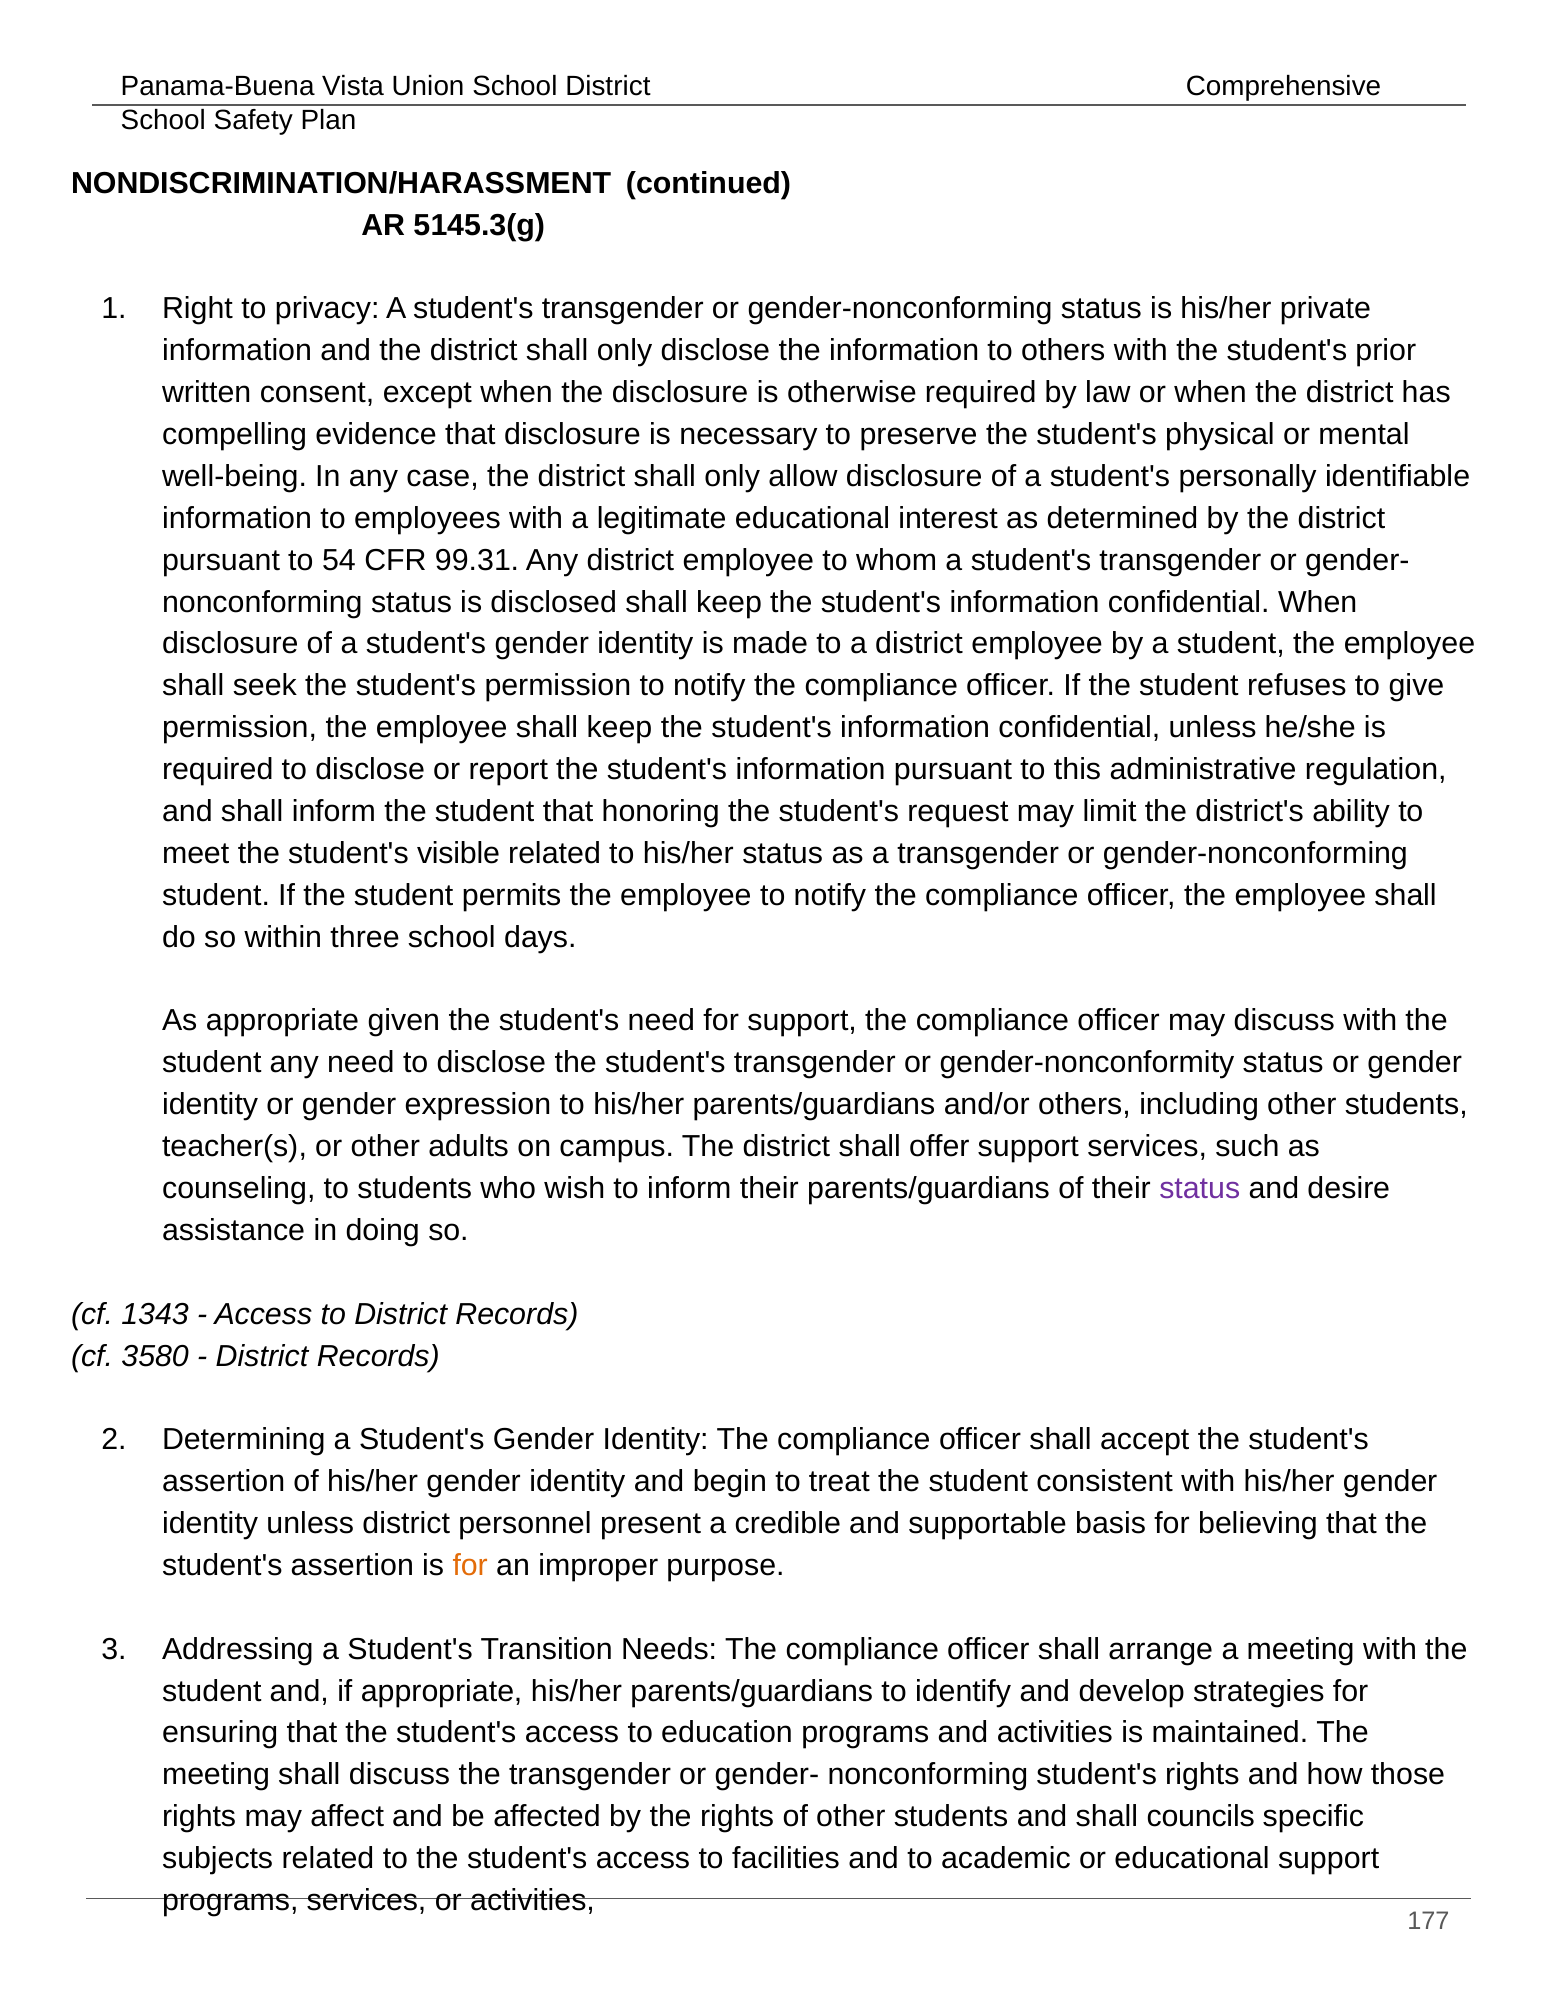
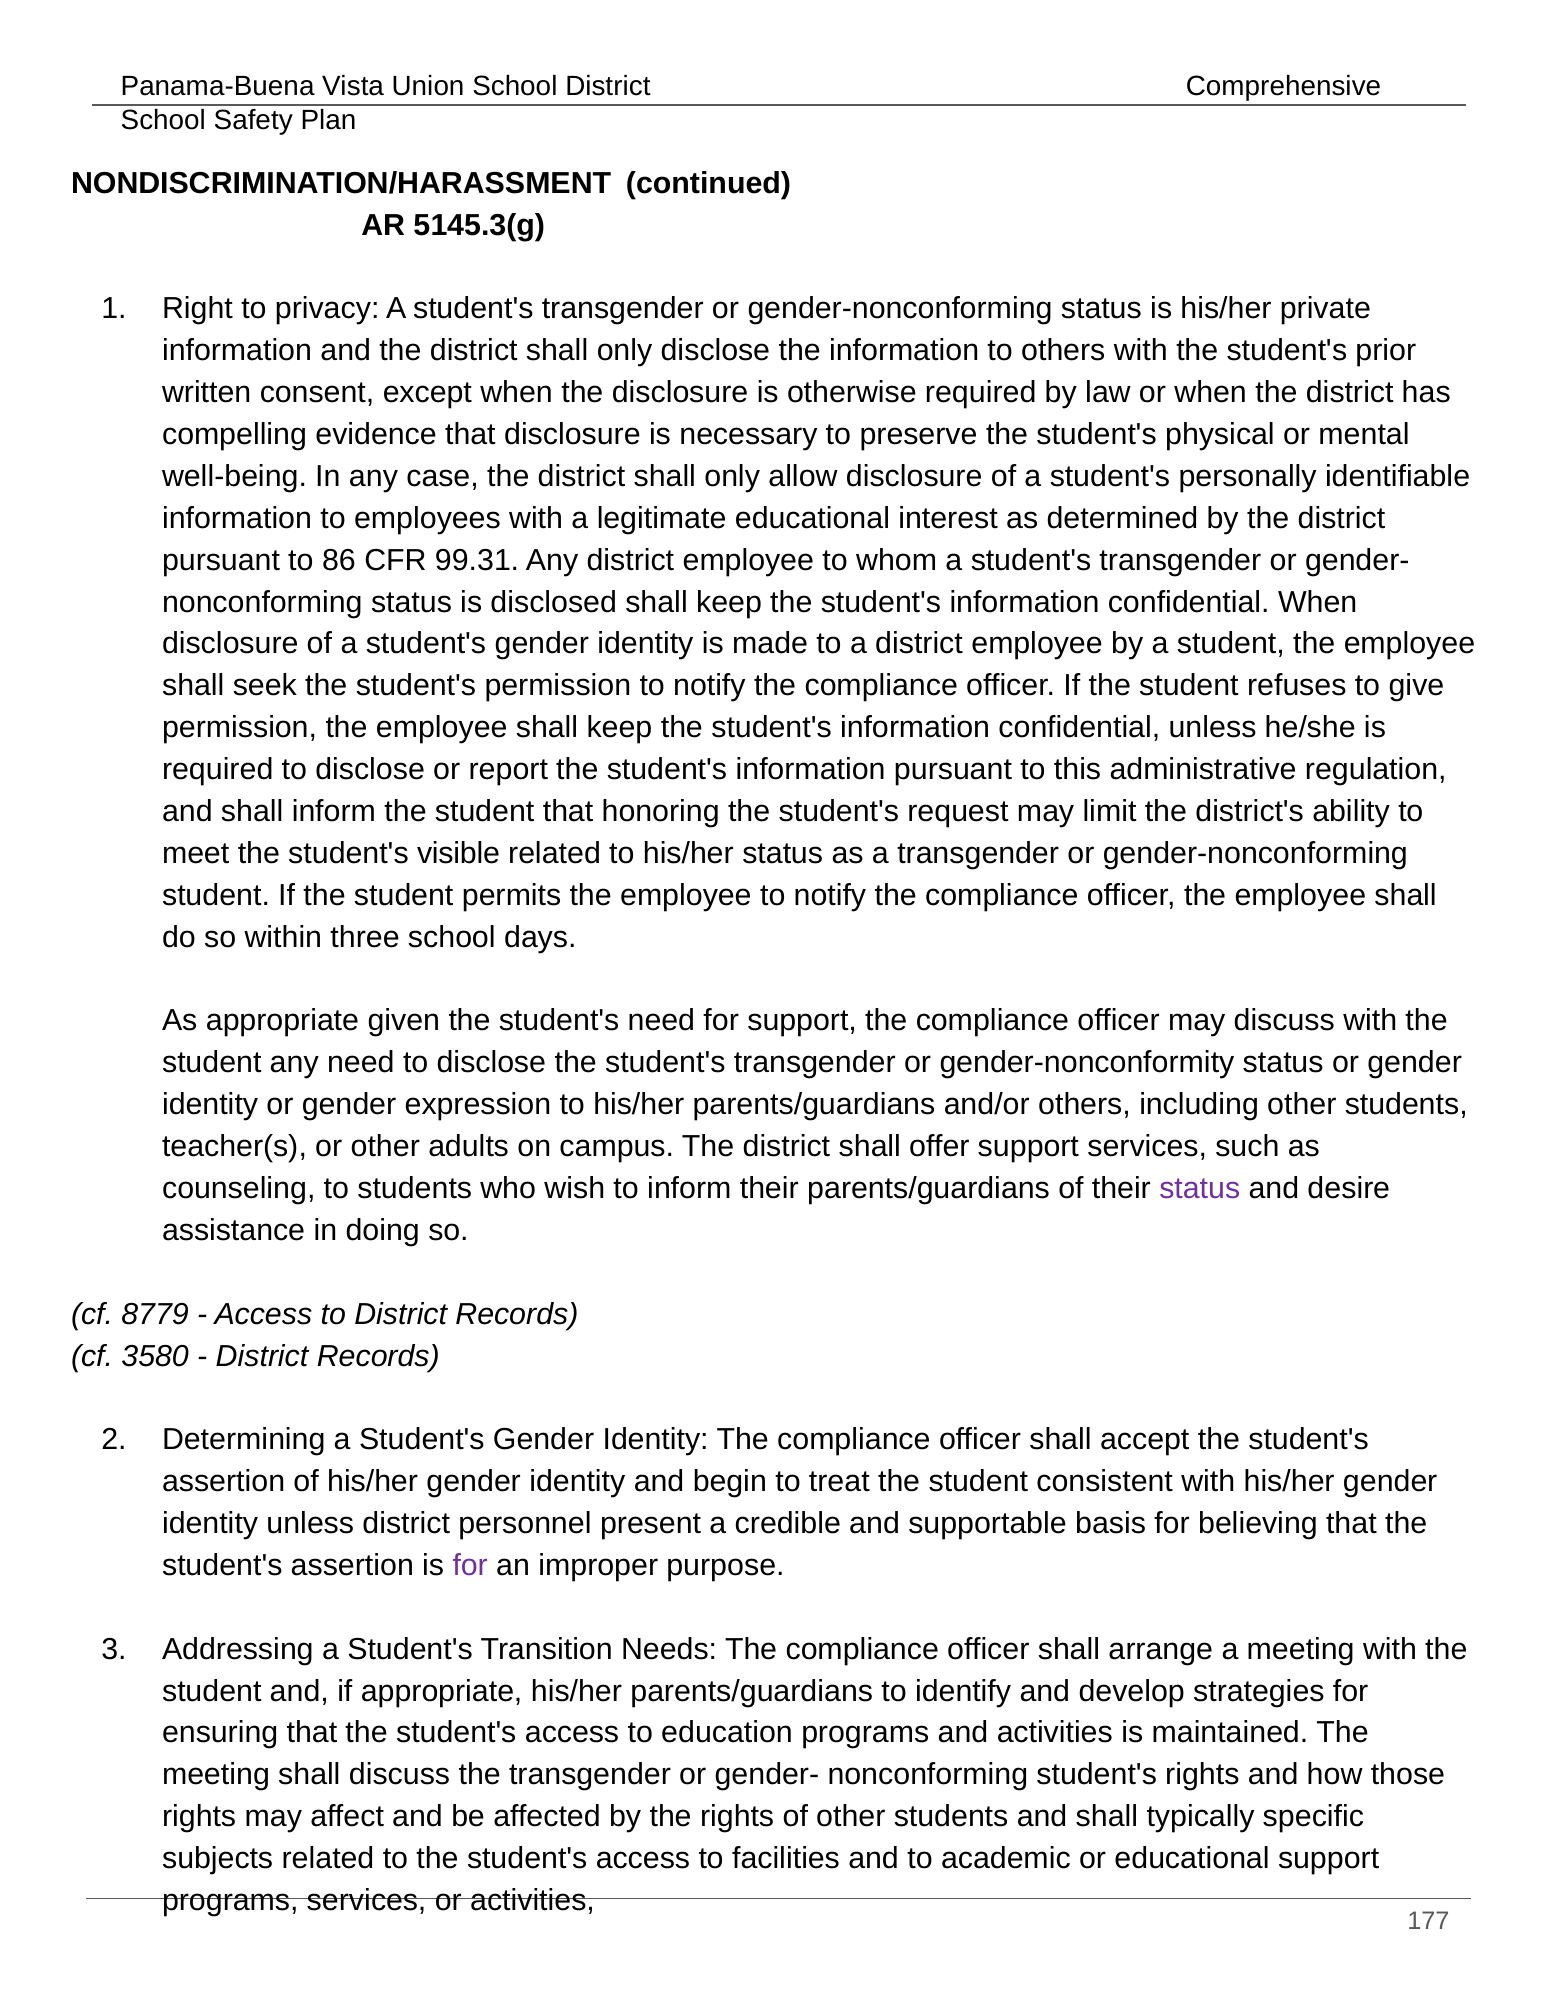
54: 54 -> 86 (339, 560)
1343: 1343 -> 8779 (155, 1314)
for colour: orange -> purple (470, 1566)
councils: councils -> typically (1201, 1817)
